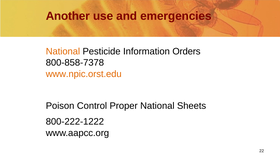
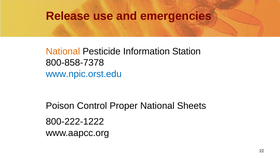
Another: Another -> Release (68, 16)
Orders: Orders -> Station (186, 51)
www.npic.orst.edu colour: orange -> blue (84, 74)
